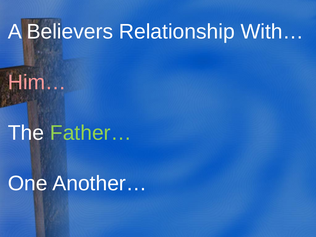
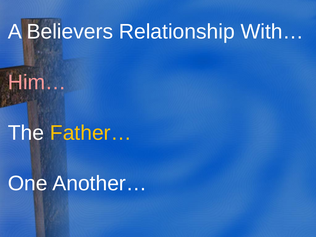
Father… colour: light green -> yellow (91, 133)
